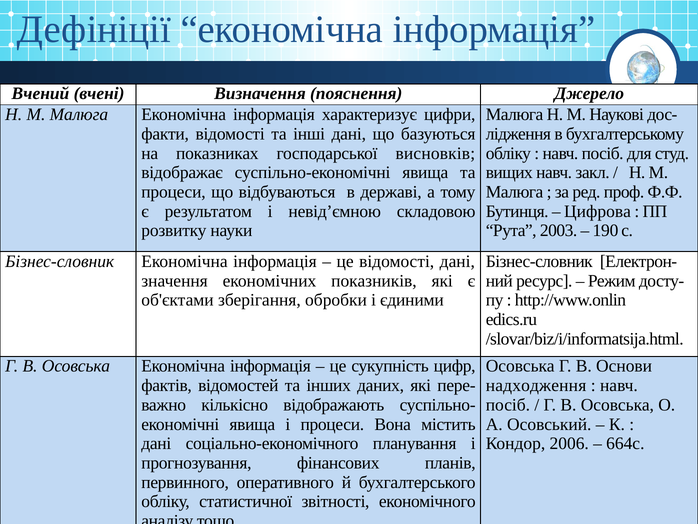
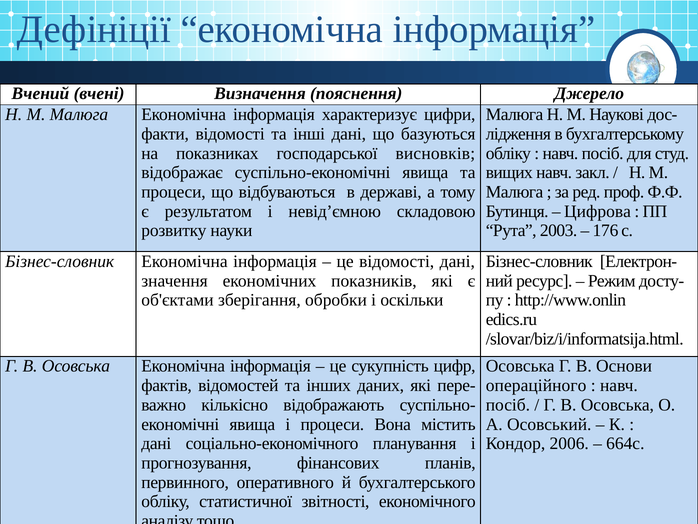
190: 190 -> 176 (605, 230)
єдиними: єдиними -> оскільки (412, 300)
надходження: надходження -> операційного (536, 385)
